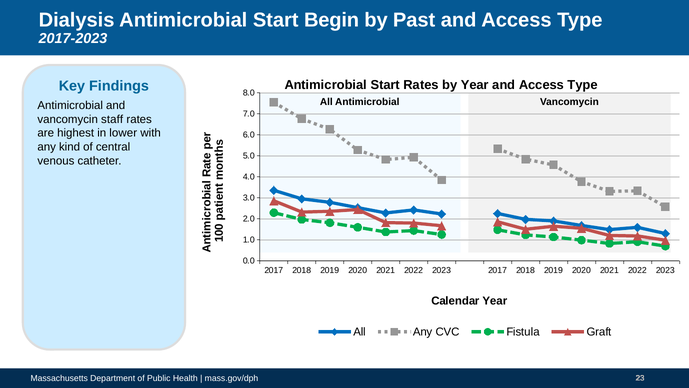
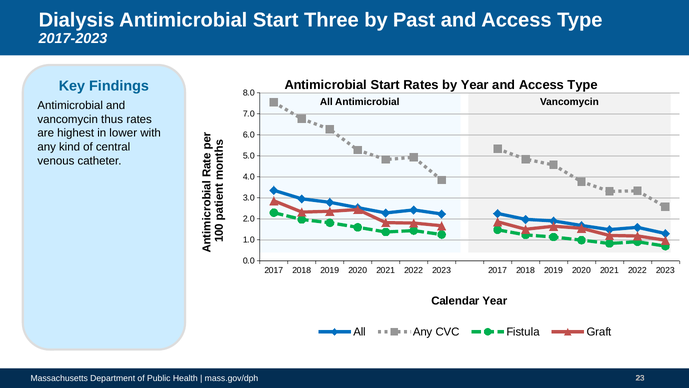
Begin: Begin -> Three (331, 20)
staff: staff -> thus (112, 119)
